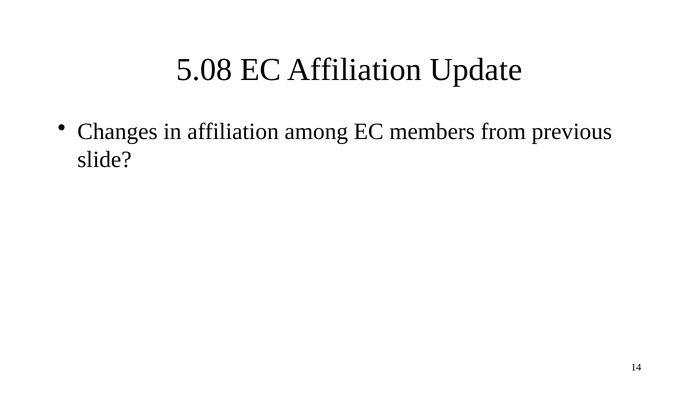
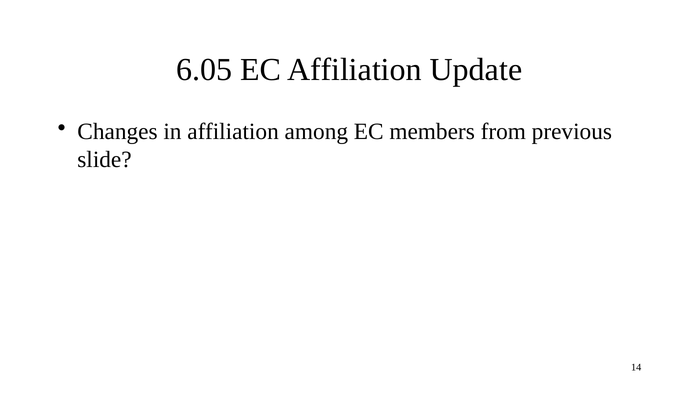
5.08: 5.08 -> 6.05 (204, 70)
